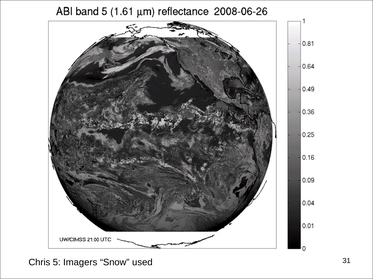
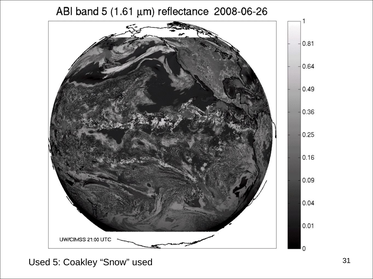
Chris: Chris -> Used (39, 263)
Imagers: Imagers -> Coakley (80, 263)
